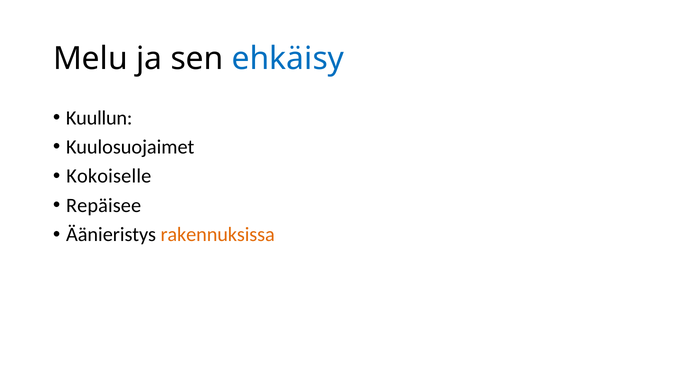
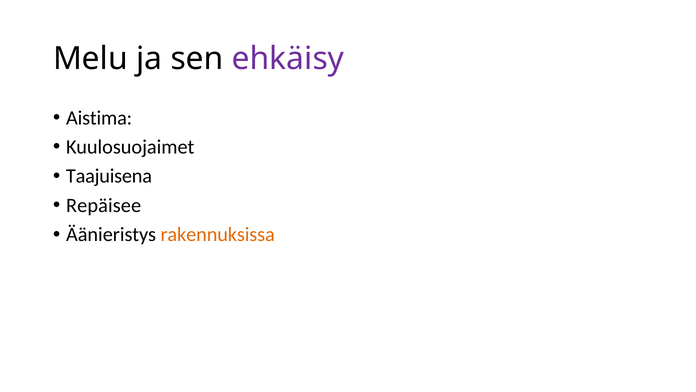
ehkäisy colour: blue -> purple (288, 58)
Kuullun: Kuullun -> Aistima (99, 118)
Kokoiselle: Kokoiselle -> Taajuisena (109, 176)
